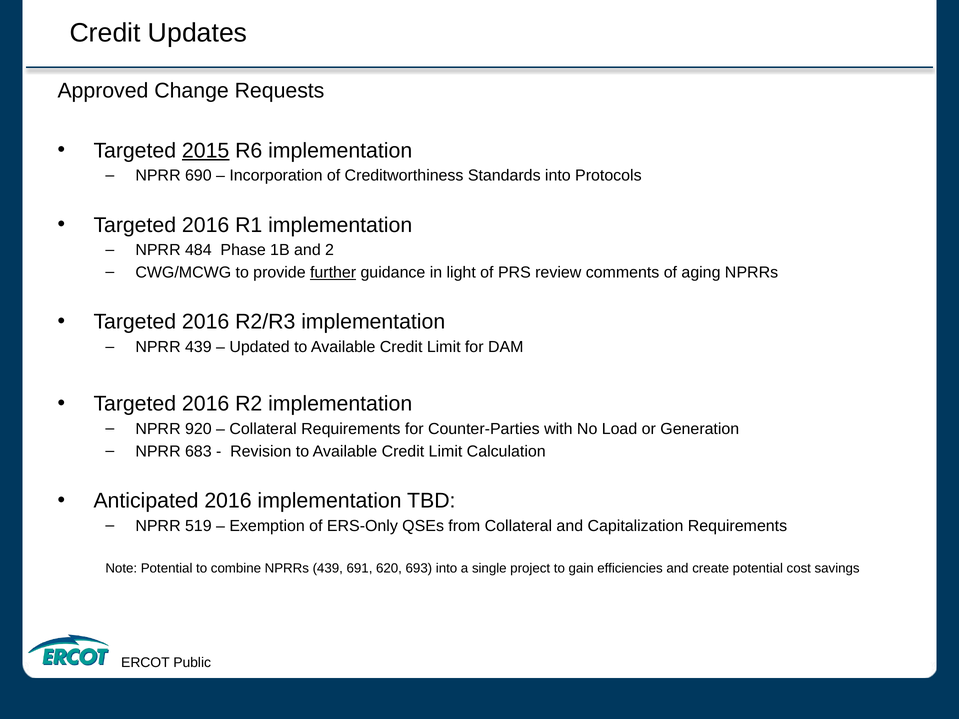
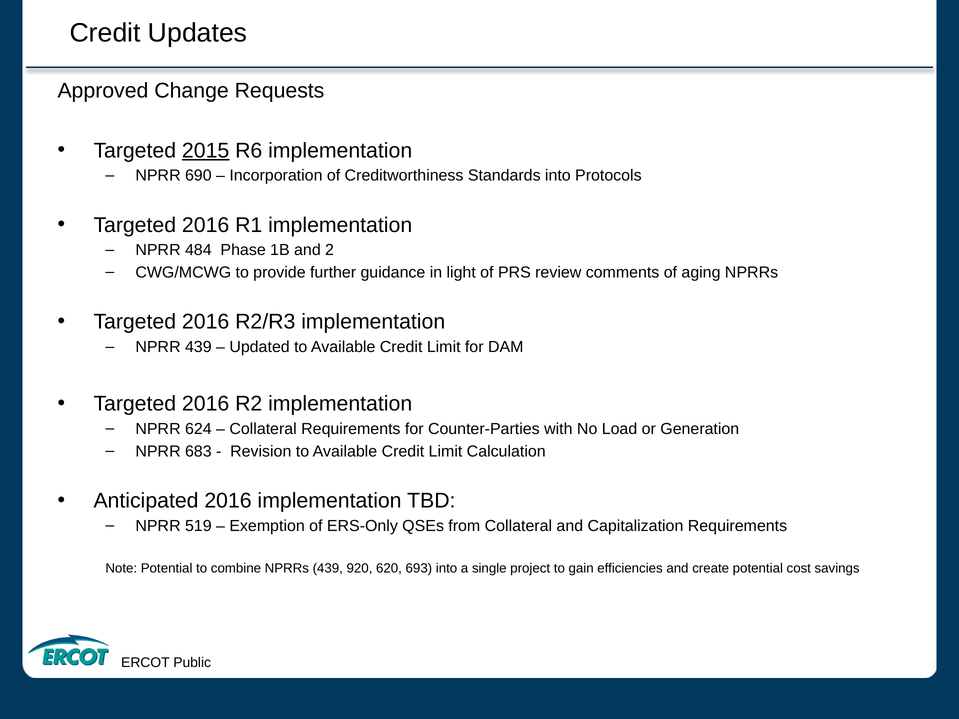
further underline: present -> none (333, 273)
920: 920 -> 624 (198, 429)
691: 691 -> 920 (360, 569)
